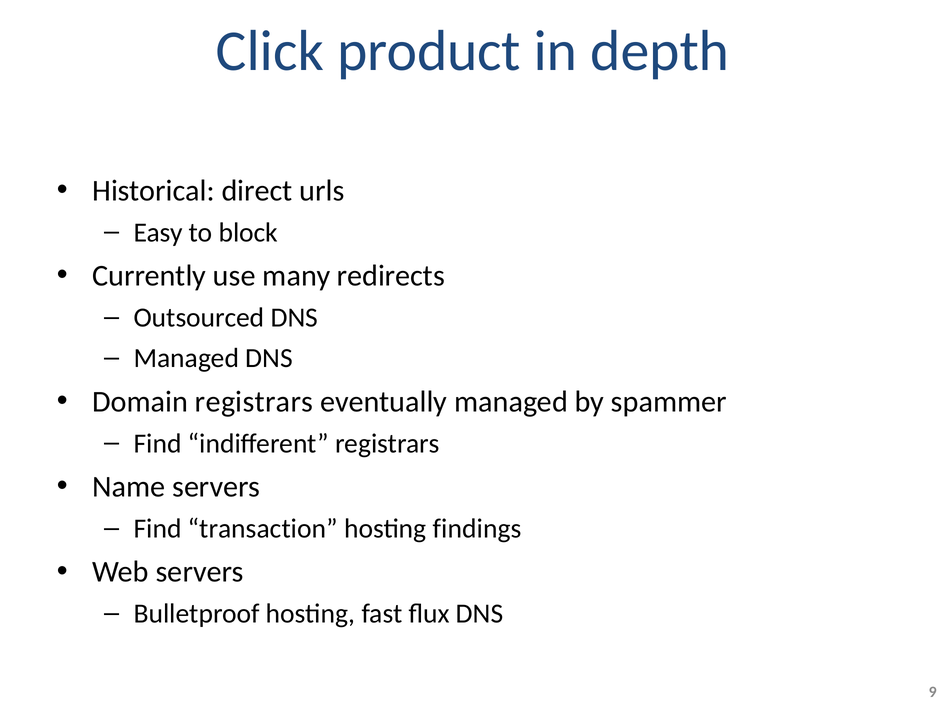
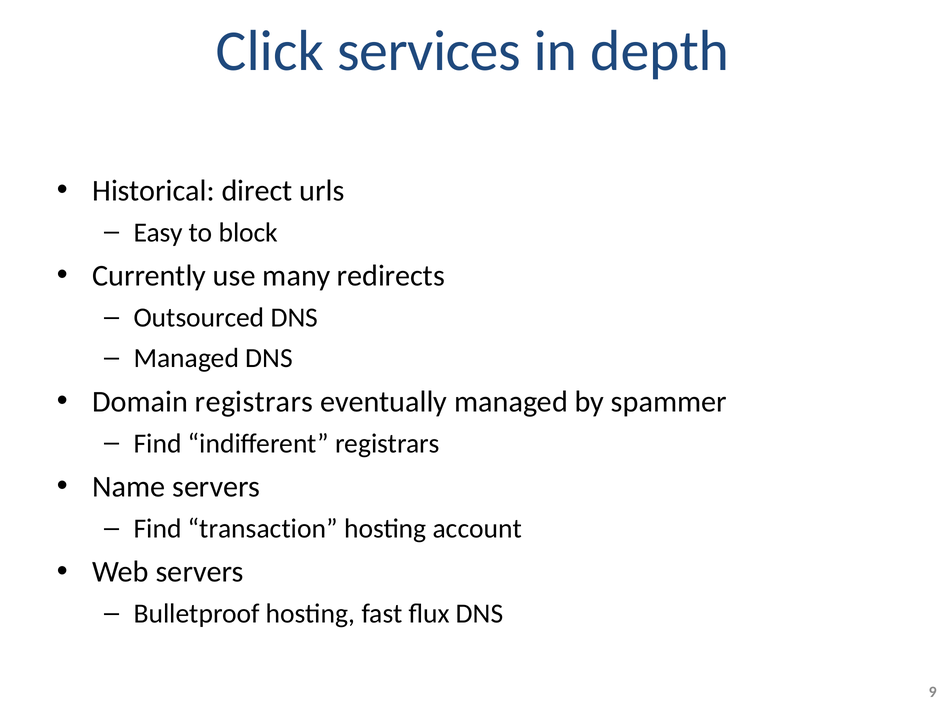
product: product -> services (429, 51)
findings: findings -> account (477, 528)
